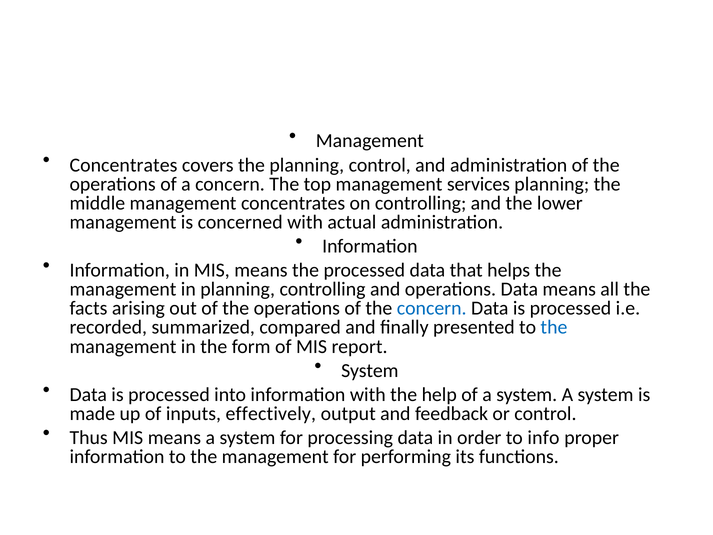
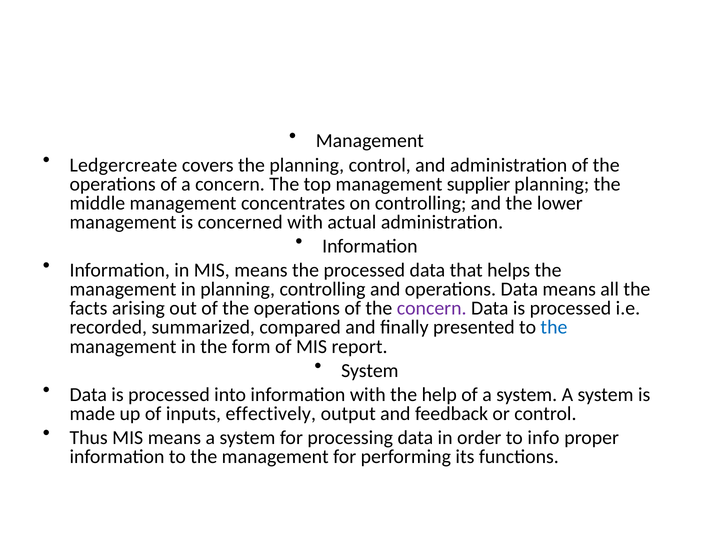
Concentrates: Concentrates -> Ledgercreate (123, 165)
services: services -> supplier (478, 184)
concern colour: blue -> purple (432, 308)
